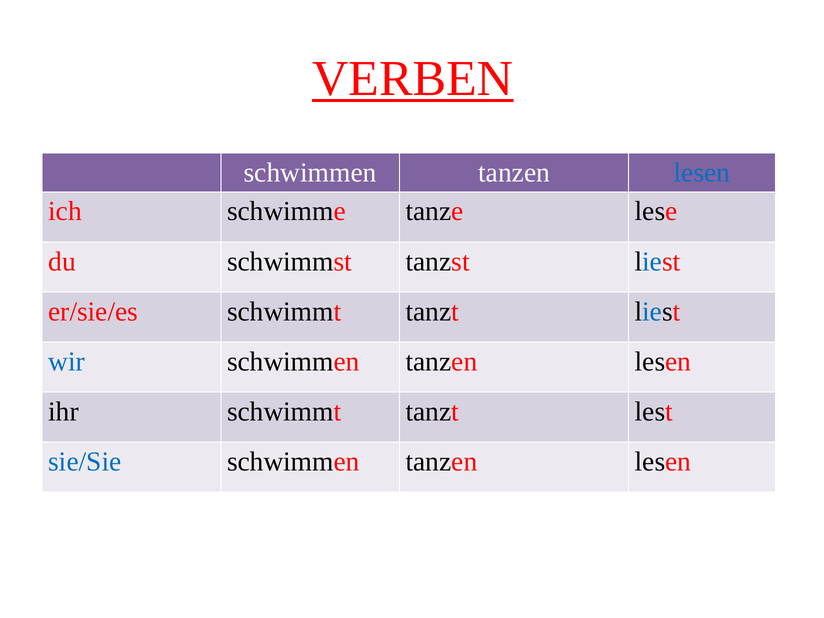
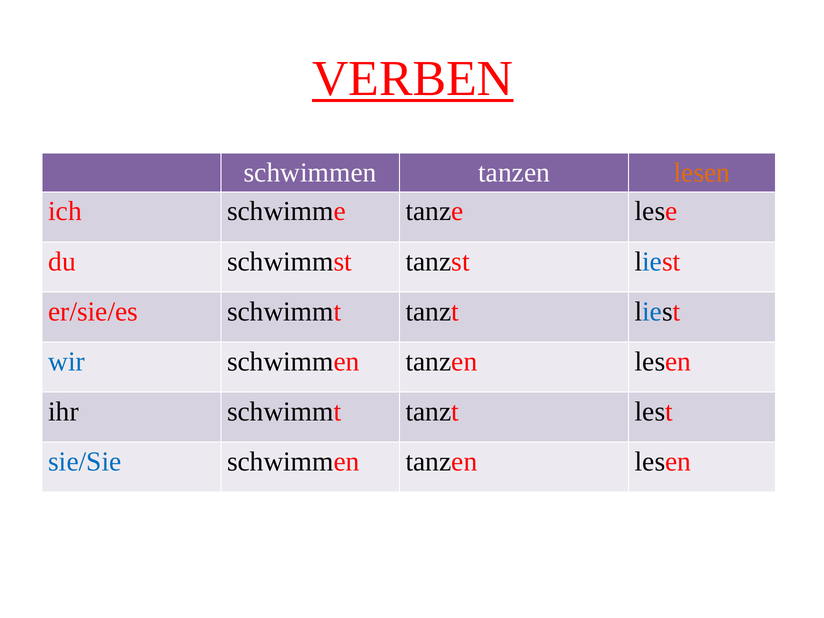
lesen colour: blue -> orange (702, 173)
